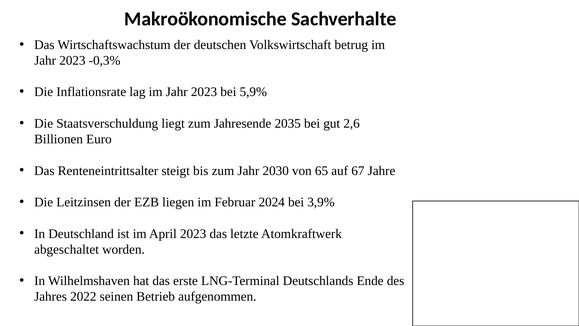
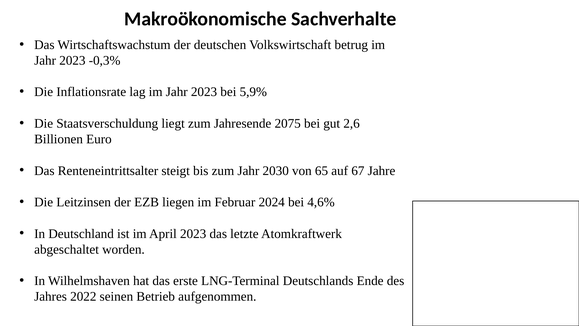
2035: 2035 -> 2075 (288, 123)
3,9%: 3,9% -> 4,6% (321, 202)
